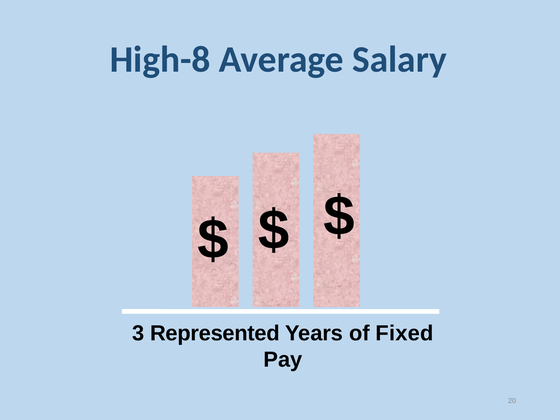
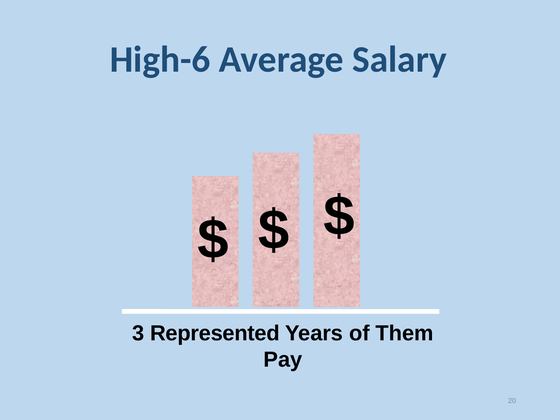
High-8: High-8 -> High-6 (160, 60)
Fixed: Fixed -> Them (405, 333)
